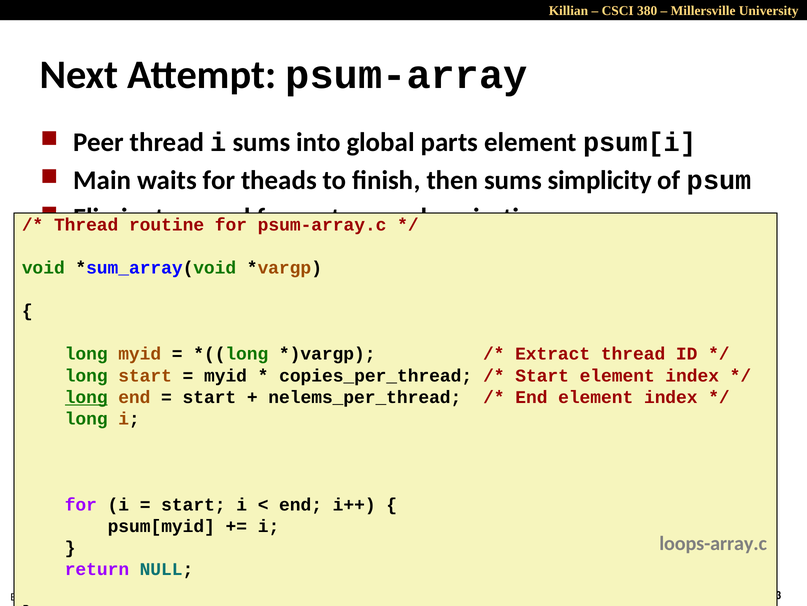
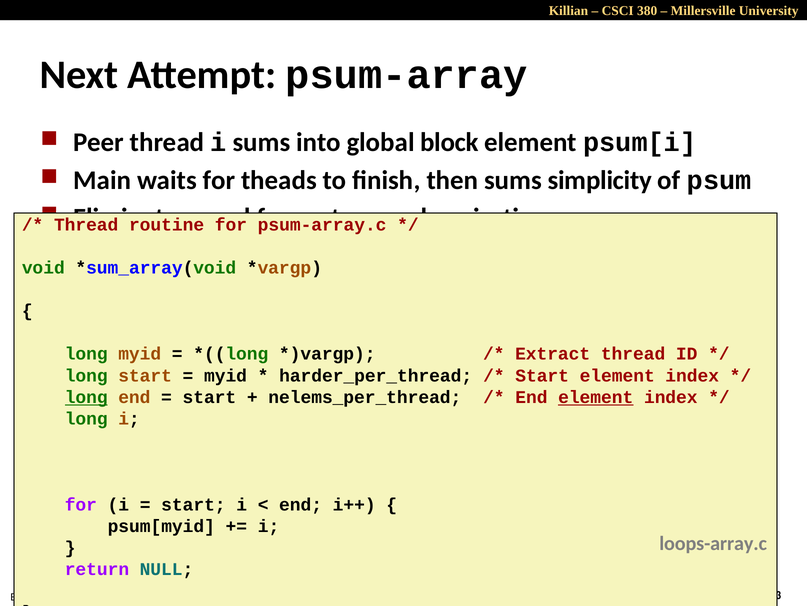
parts: parts -> block (450, 142)
copies_per_thread: copies_per_thread -> harder_per_thread (376, 375)
element underline: none -> present (596, 397)
